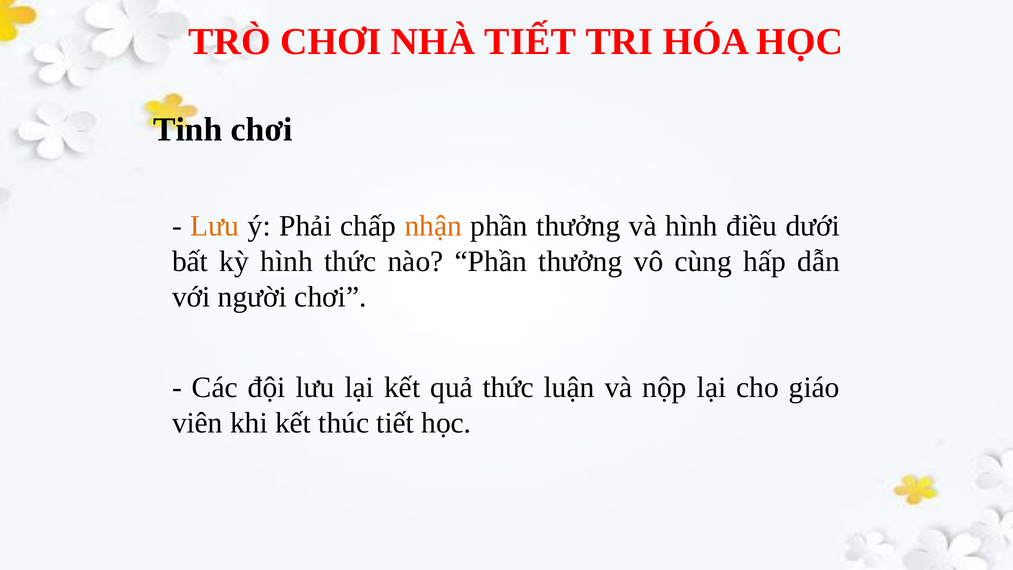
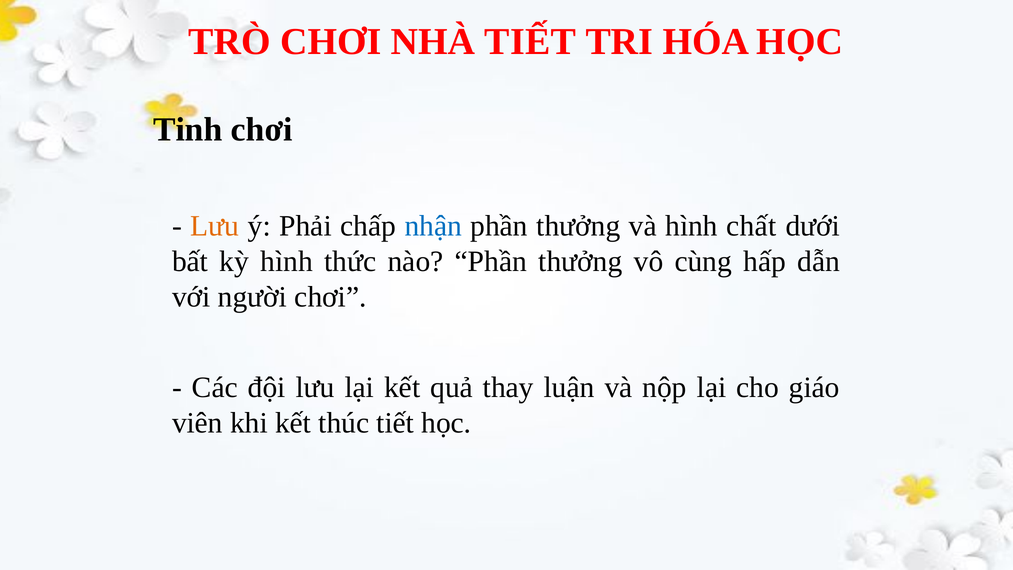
nhận colour: orange -> blue (433, 226)
điều: điều -> chất (751, 226)
quả thức: thức -> thay (508, 387)
